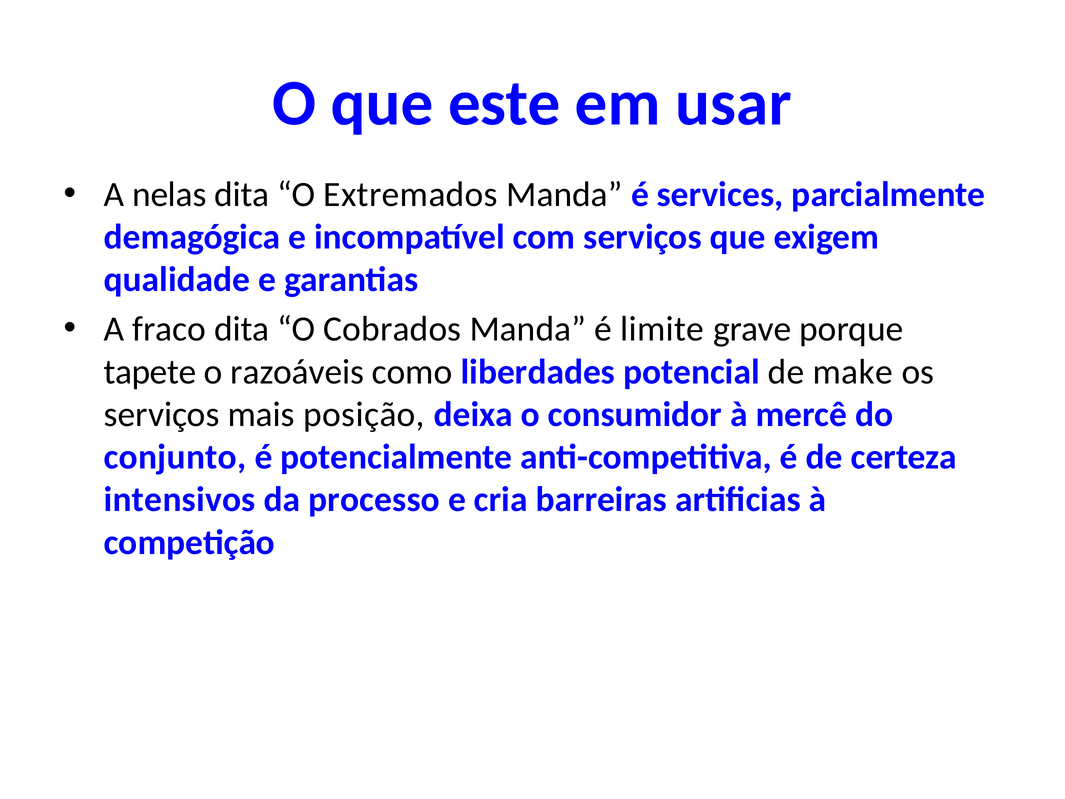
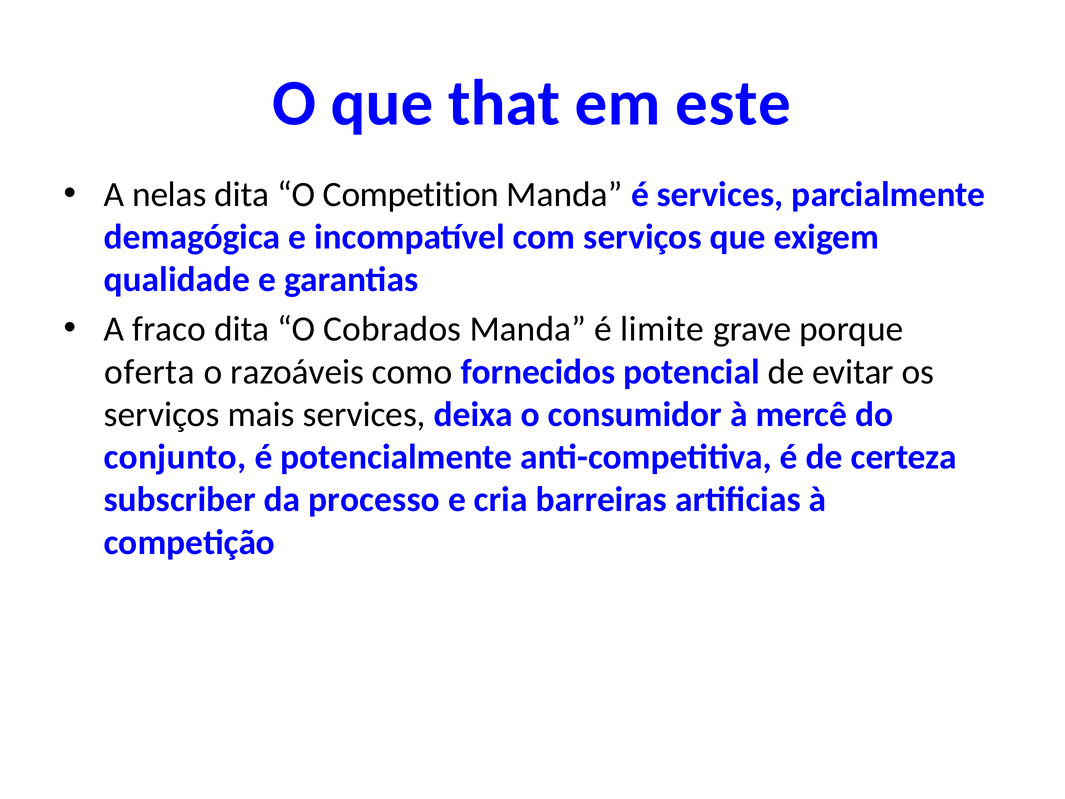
este: este -> that (504, 103)
usar: usar -> este (733, 103)
Extremados: Extremados -> Competition (411, 194)
tapete: tapete -> oferta (150, 372)
liberdades: liberdades -> fornecidos (538, 372)
make: make -> evitar (853, 372)
mais posição: posição -> services (364, 414)
intensivos: intensivos -> subscriber (180, 500)
